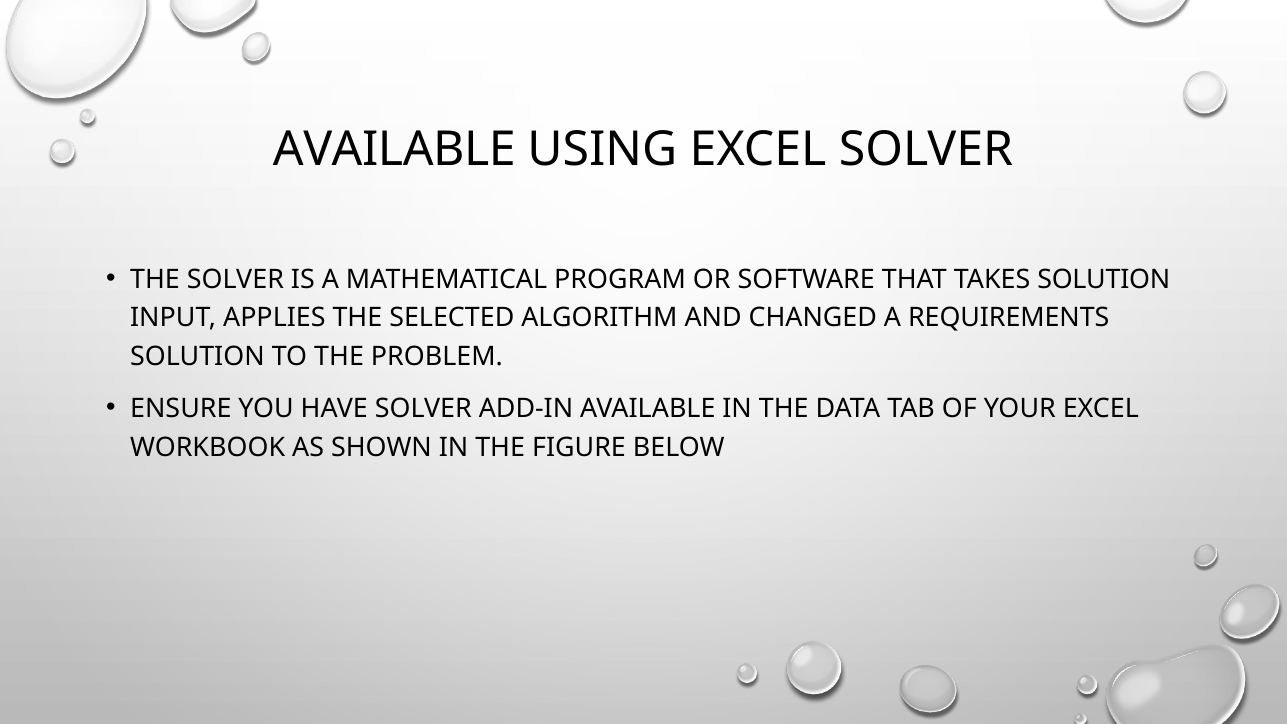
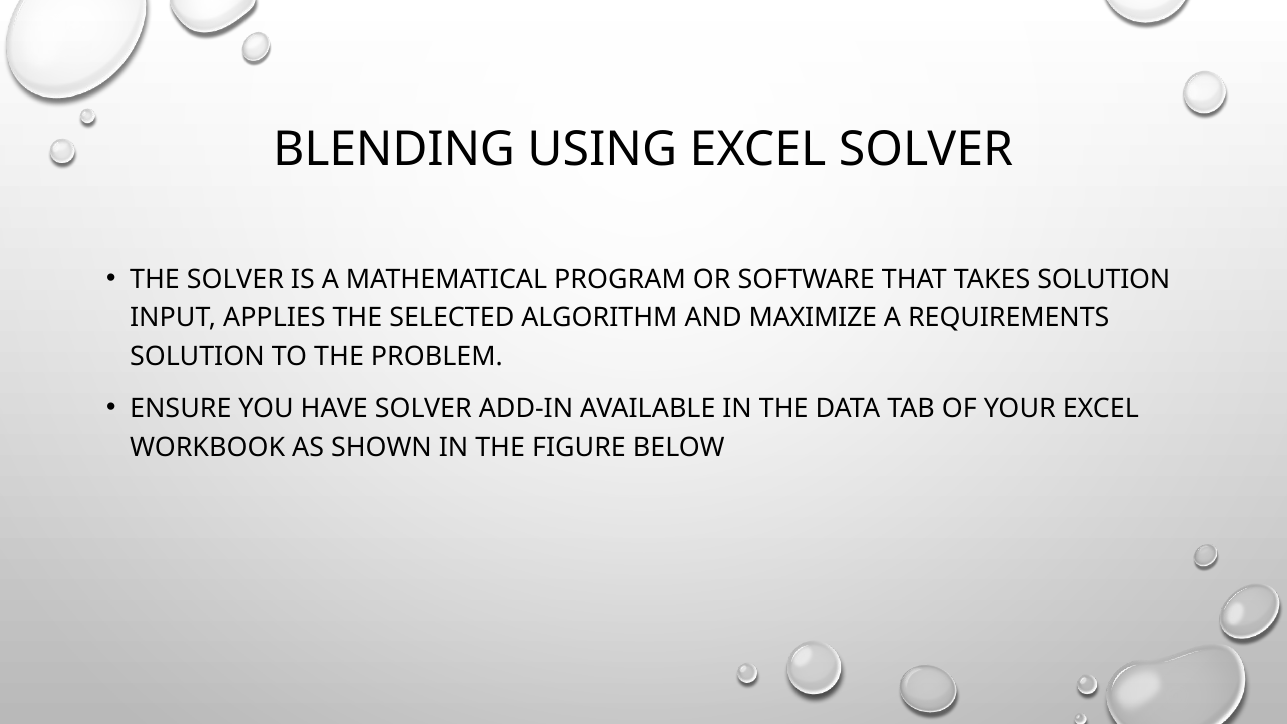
AVAILABLE: AVAILABLE -> BLENDING (394, 149)
CHANGED: CHANGED -> MAXIMIZE (813, 318)
